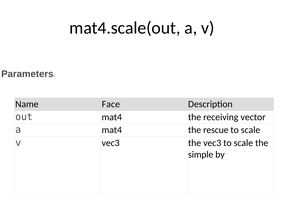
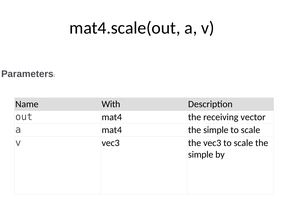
Face: Face -> With (111, 104)
mat4 the rescue: rescue -> simple (216, 130)
